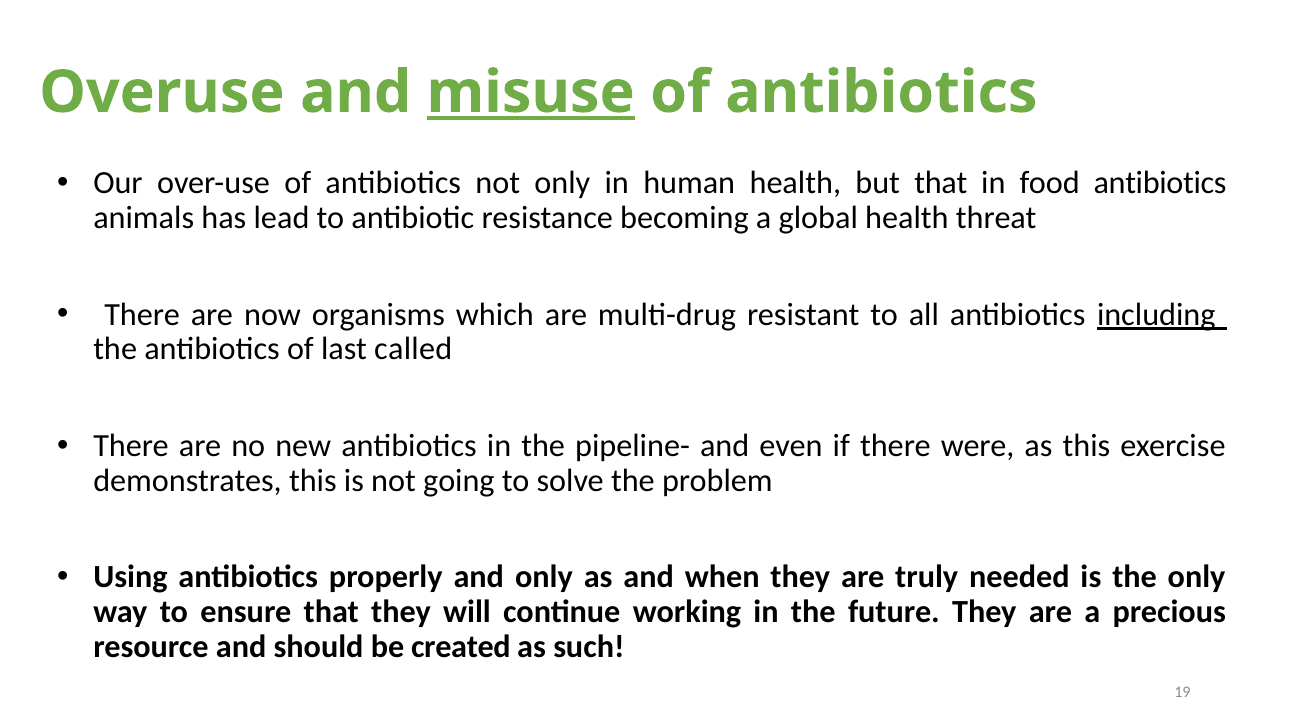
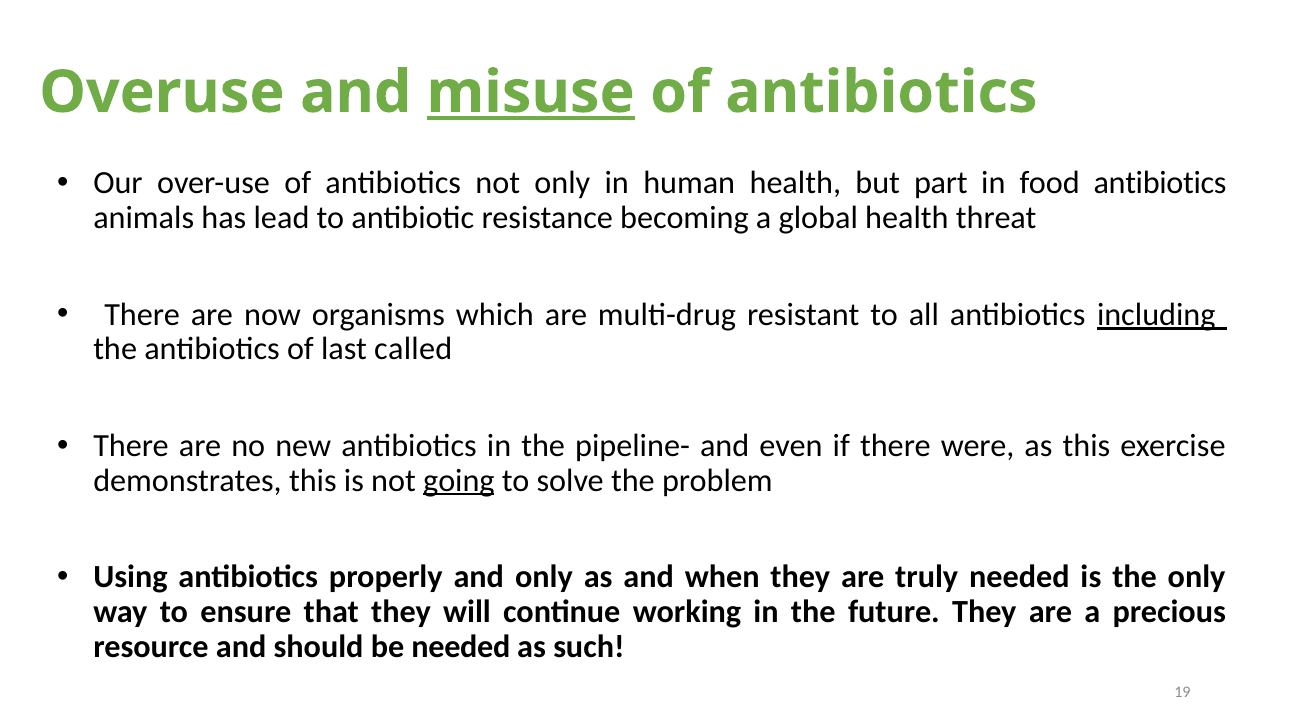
but that: that -> part (941, 183)
going underline: none -> present (459, 481)
be created: created -> needed (461, 647)
